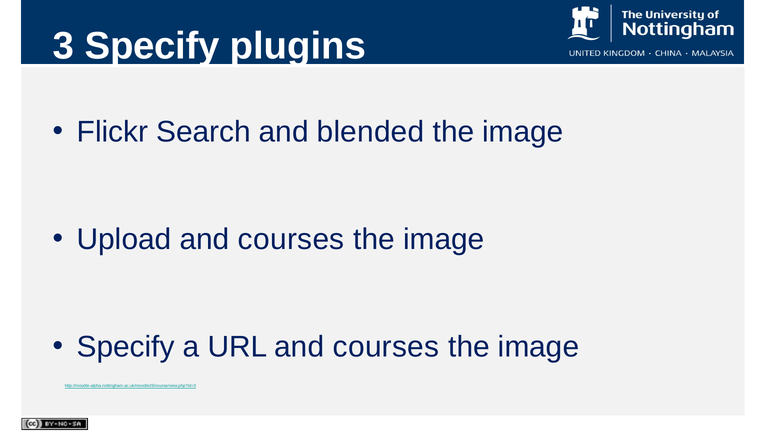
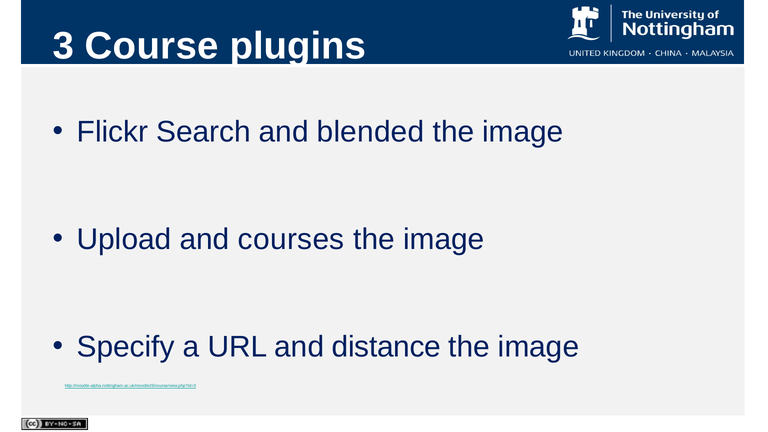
3 Specify: Specify -> Course (152, 46)
URL and courses: courses -> distance (386, 347)
